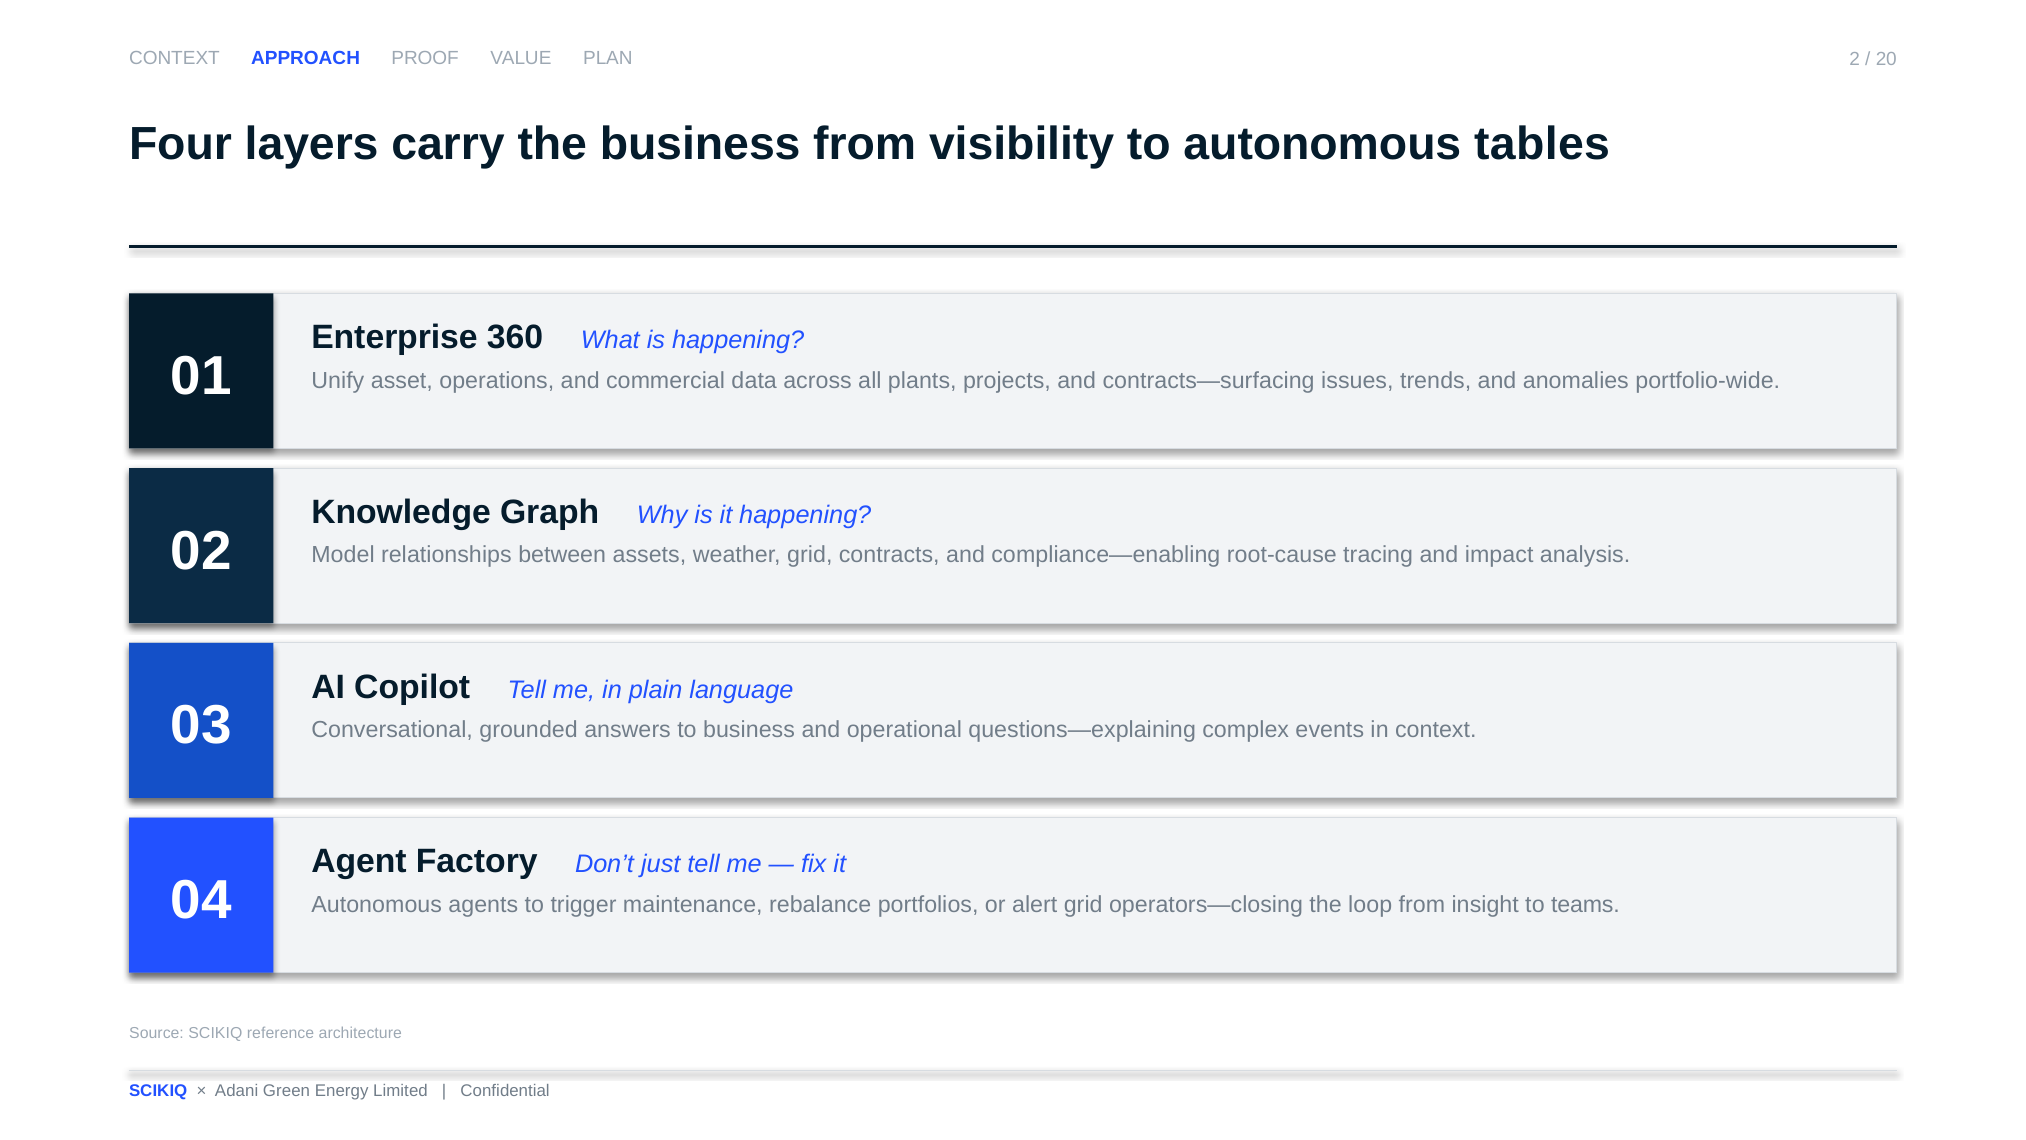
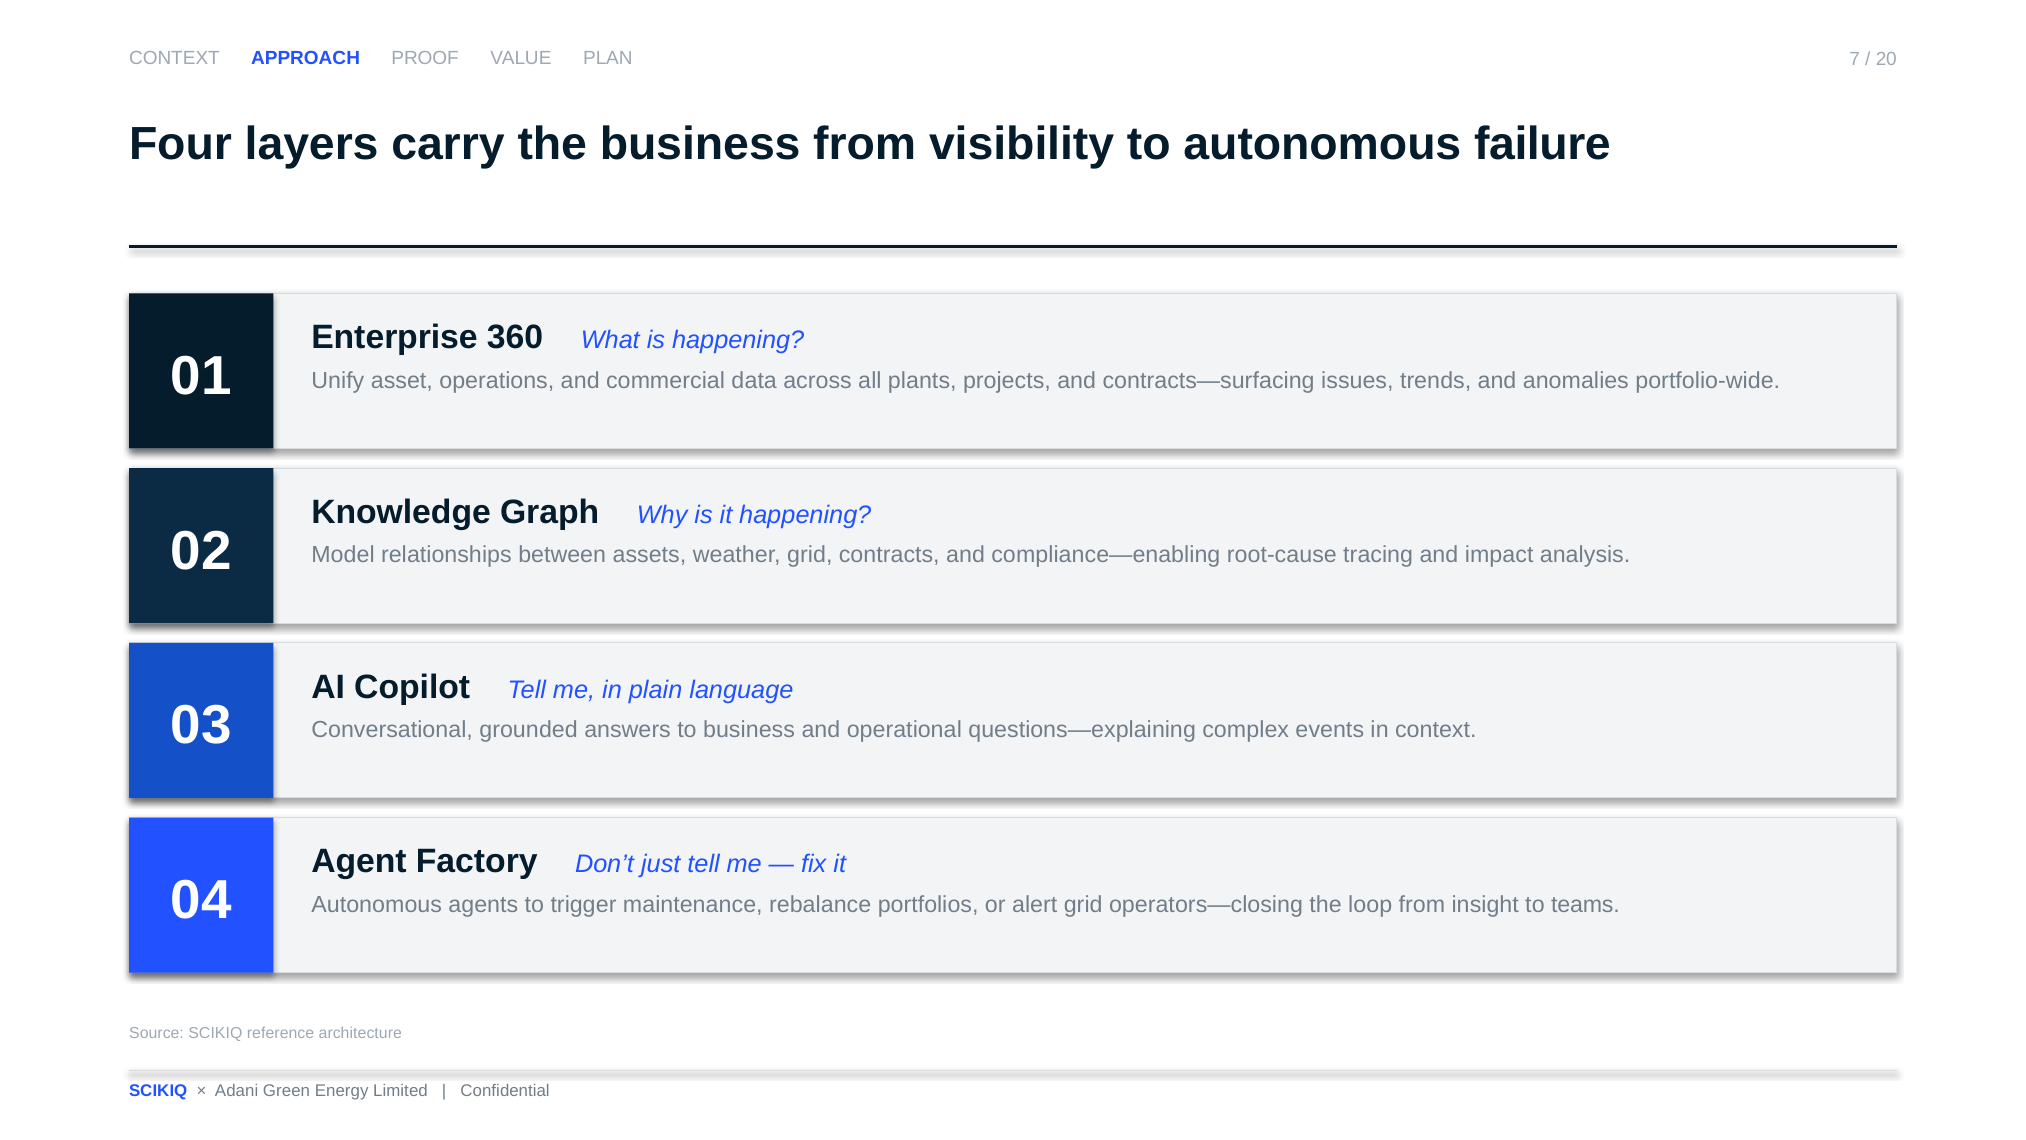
2: 2 -> 7 (1855, 59)
tables: tables -> failure (1542, 144)
